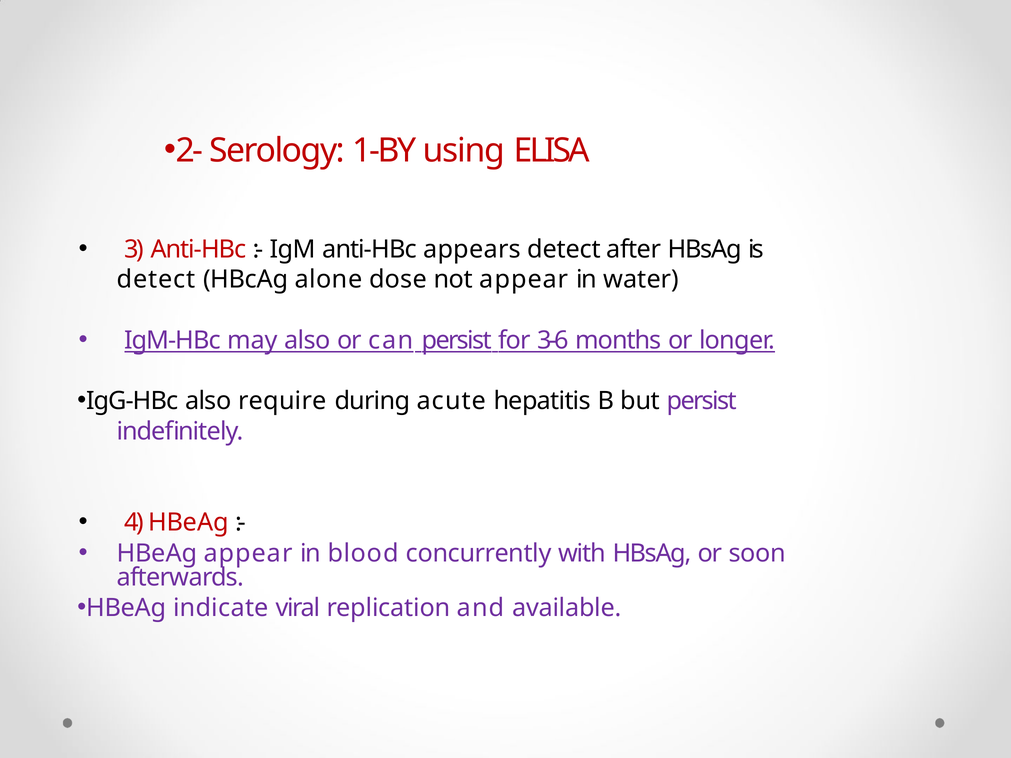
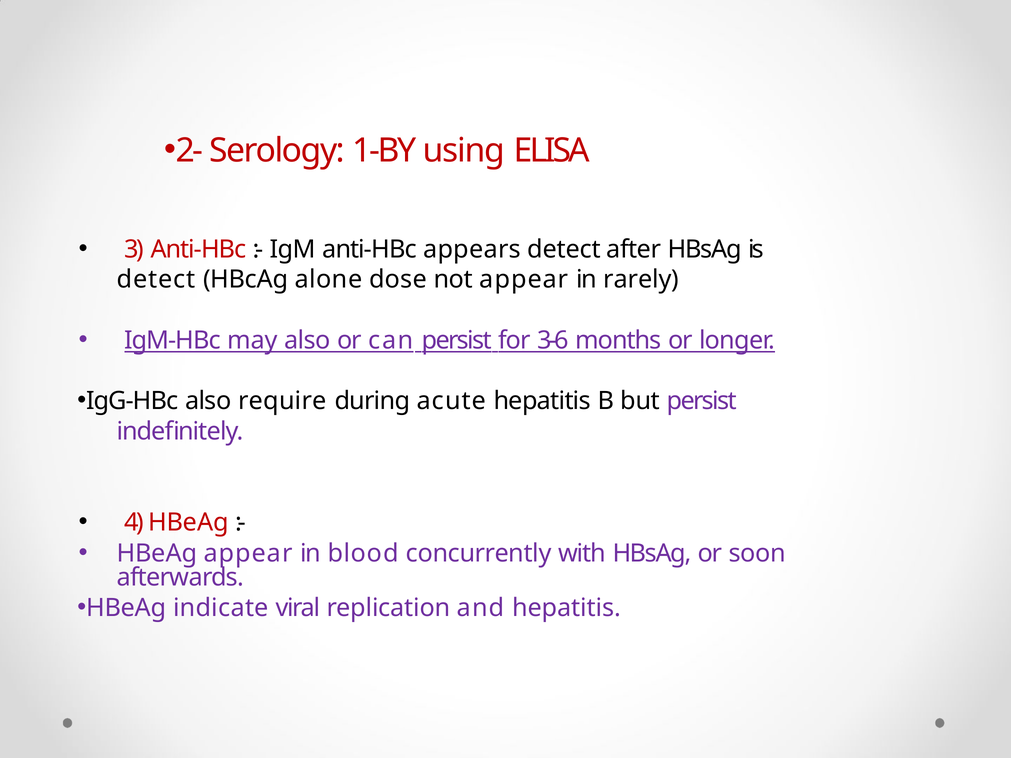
water: water -> rarely (641, 280)
and available: available -> hepatitis (567, 608)
